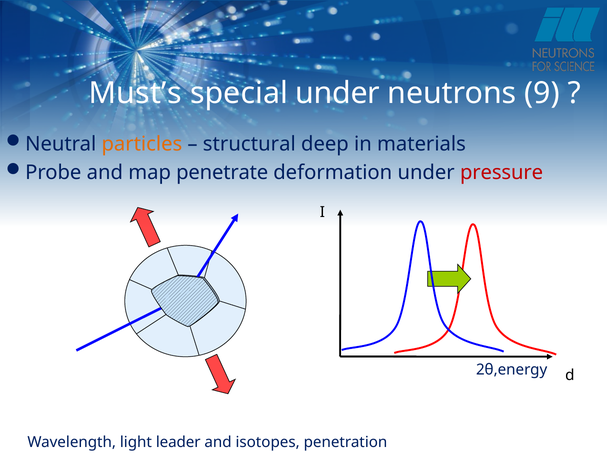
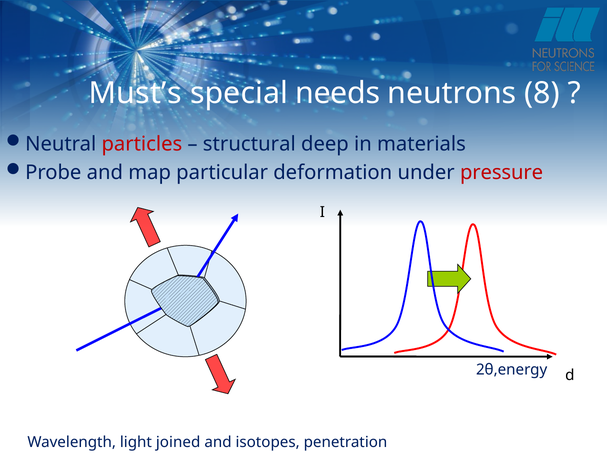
special under: under -> needs (338, 93)
9: 9 -> 8 (542, 93)
particles colour: orange -> red (142, 144)
penetrate: penetrate -> particular (222, 172)
leader: leader -> joined (178, 442)
